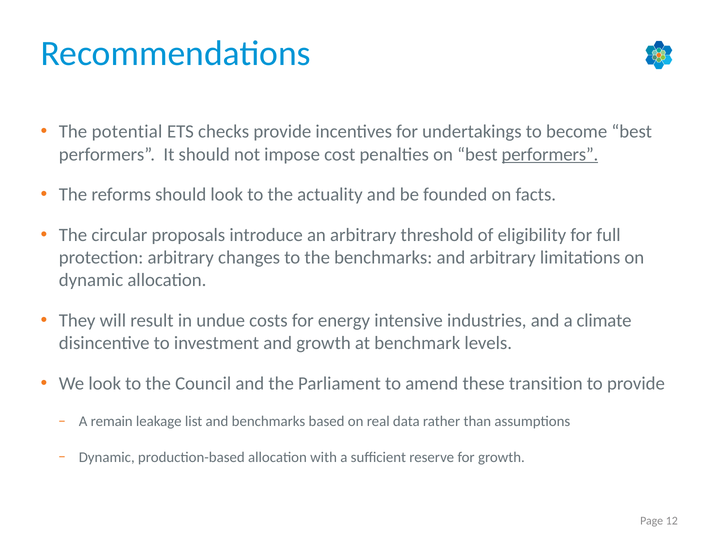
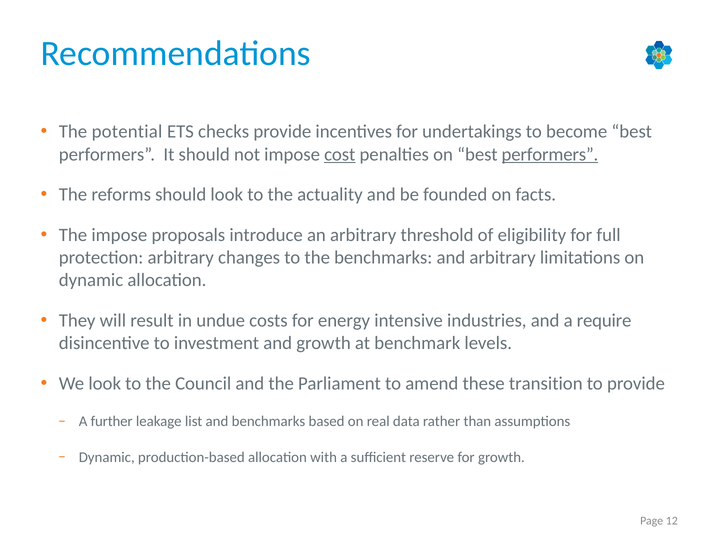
cost underline: none -> present (340, 154)
The circular: circular -> impose (119, 235)
climate: climate -> require (604, 321)
remain: remain -> further (112, 421)
